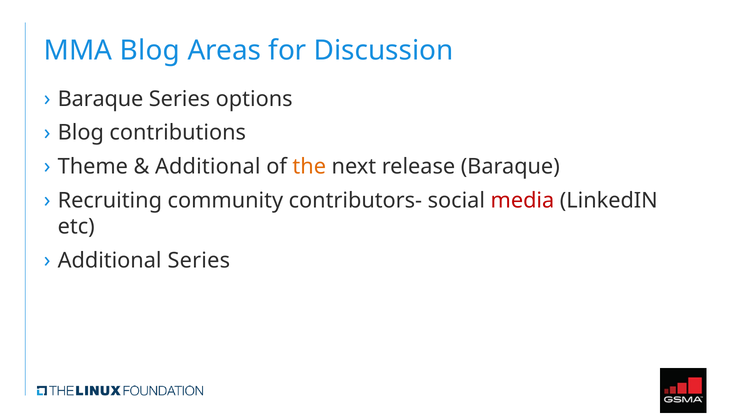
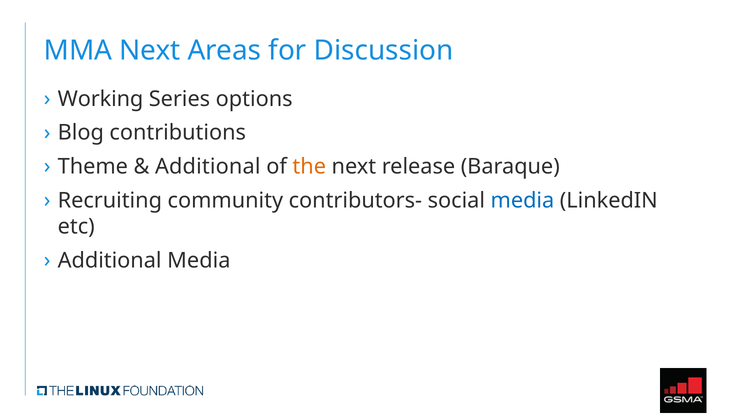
MMA Blog: Blog -> Next (150, 51)
Baraque: Baraque -> Working (101, 99)
media colour: red -> blue (522, 201)
Additional Series: Series -> Media (199, 260)
